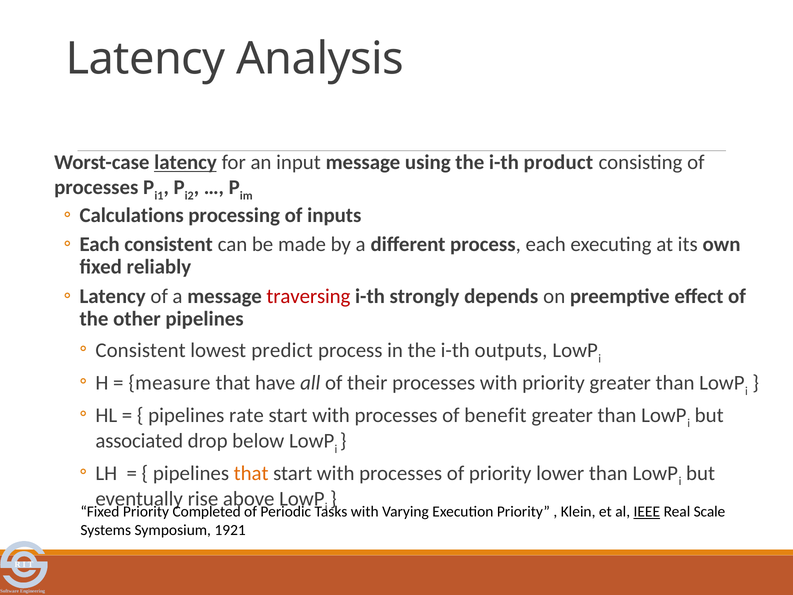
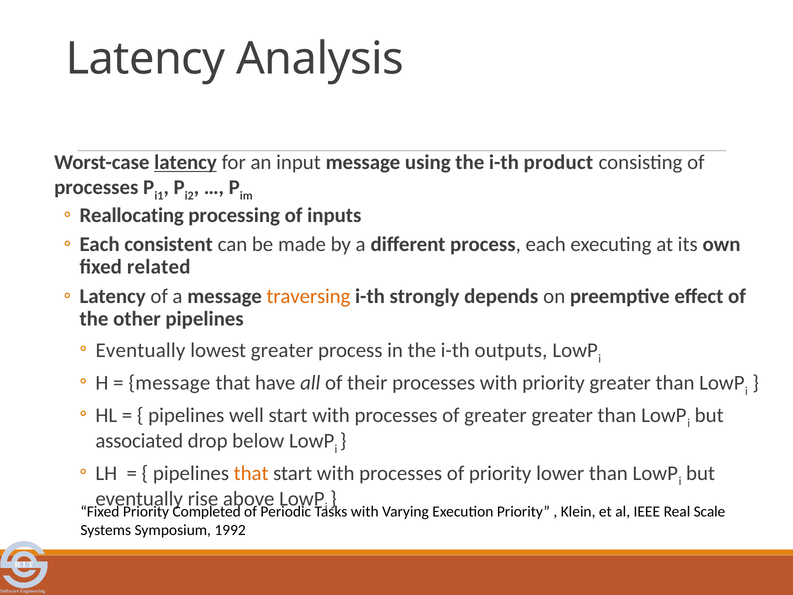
Calculations: Calculations -> Reallocating (132, 215)
reliably: reliably -> related (159, 267)
traversing colour: red -> orange (308, 296)
Consistent: Consistent -> Eventually (140, 350)
lowest predict: predict -> greater (282, 350)
measure: measure -> message (169, 383)
rate: rate -> well (246, 415)
of benefit: benefit -> greater (495, 415)
IEEE underline: present -> none (647, 511)
1921: 1921 -> 1992 (230, 530)
